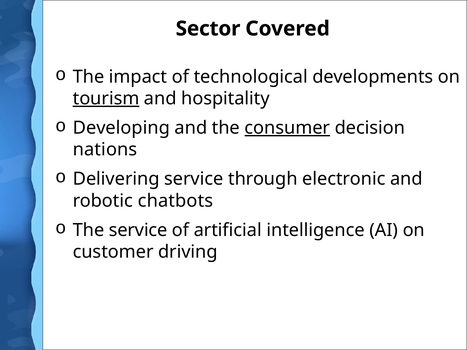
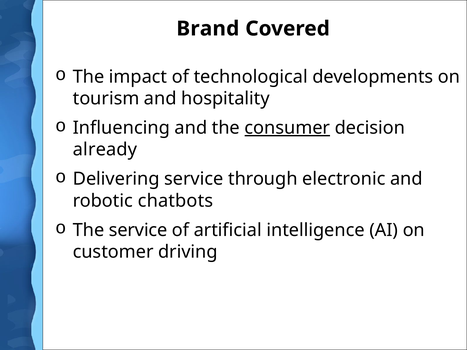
Sector: Sector -> Brand (208, 29)
tourism underline: present -> none (106, 99)
Developing: Developing -> Influencing (121, 128)
nations: nations -> already (105, 150)
